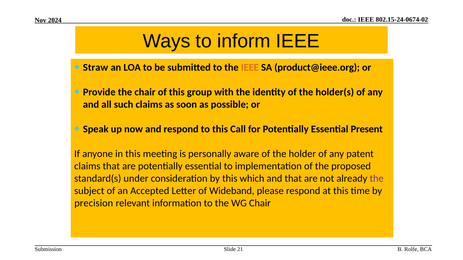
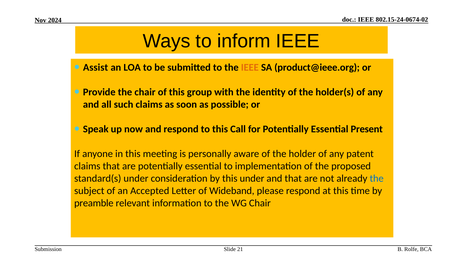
Straw: Straw -> Assist (96, 68)
this which: which -> under (252, 179)
the colour: purple -> blue (377, 179)
precision: precision -> preamble (94, 203)
